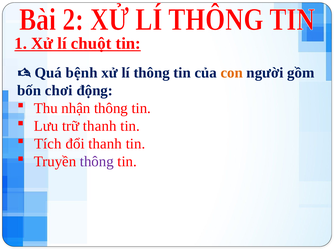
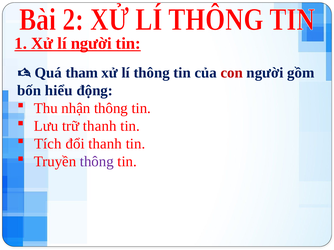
lí chuột: chuột -> người (91, 43)
bệnh: bệnh -> tham (82, 73)
con colour: orange -> red (232, 73)
chơi: chơi -> hiểu (59, 91)
